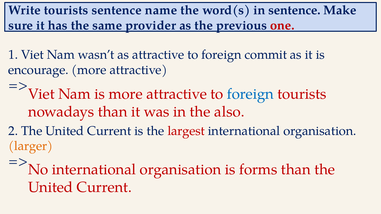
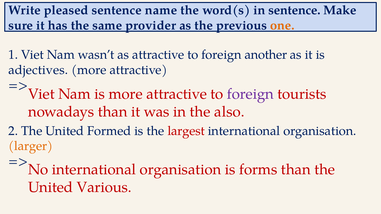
Write tourists: tourists -> pleased (66, 10)
one colour: red -> orange (282, 25)
commit: commit -> another (266, 55)
encourage: encourage -> adjectives (38, 70)
foreign colour: blue -> purple (250, 94)
2 The United Current: Current -> Formed (109, 131)
Current: Current -> Various (104, 187)
